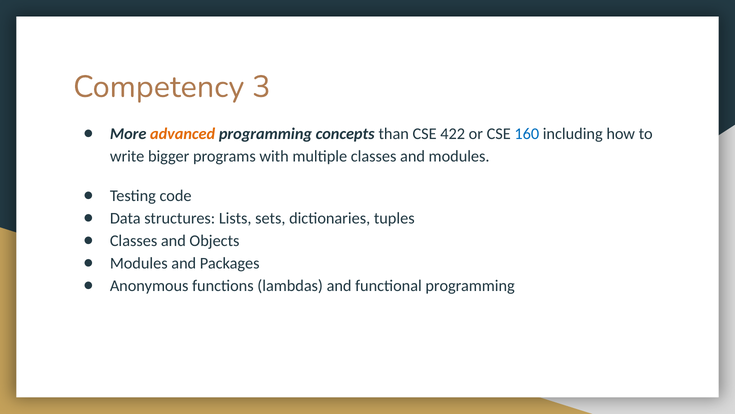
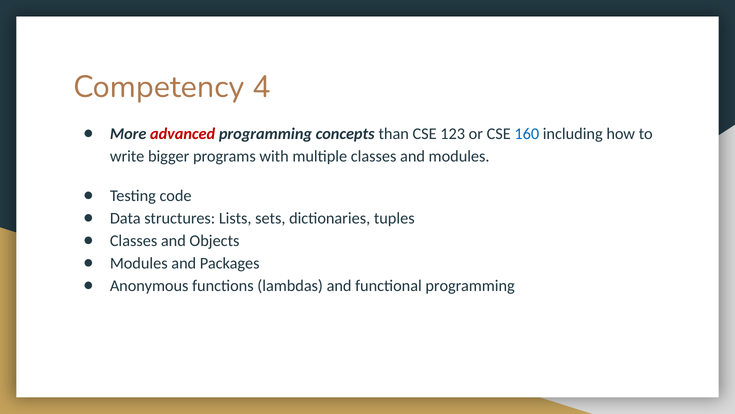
3: 3 -> 4 (261, 87)
advanced colour: orange -> red (183, 134)
422: 422 -> 123 (453, 134)
